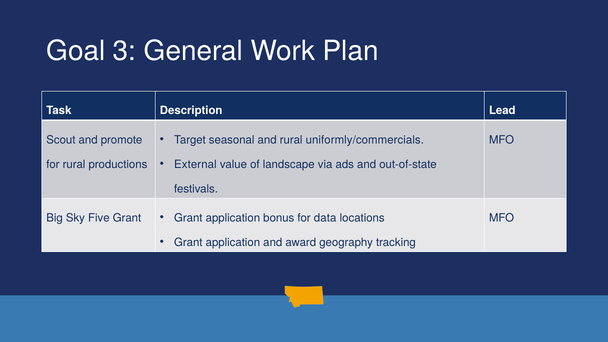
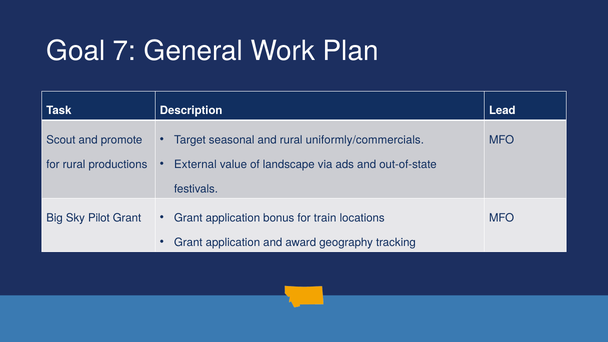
3: 3 -> 7 (125, 51)
Five: Five -> Pilot (99, 218)
data: data -> train (325, 218)
